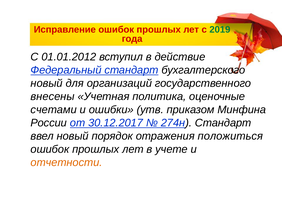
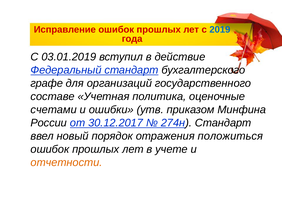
2019 colour: green -> blue (220, 30)
01.01.2012: 01.01.2012 -> 03.01.2019 (69, 57)
новый: новый -> графе (47, 83)
внесены: внесены -> составе (53, 96)
